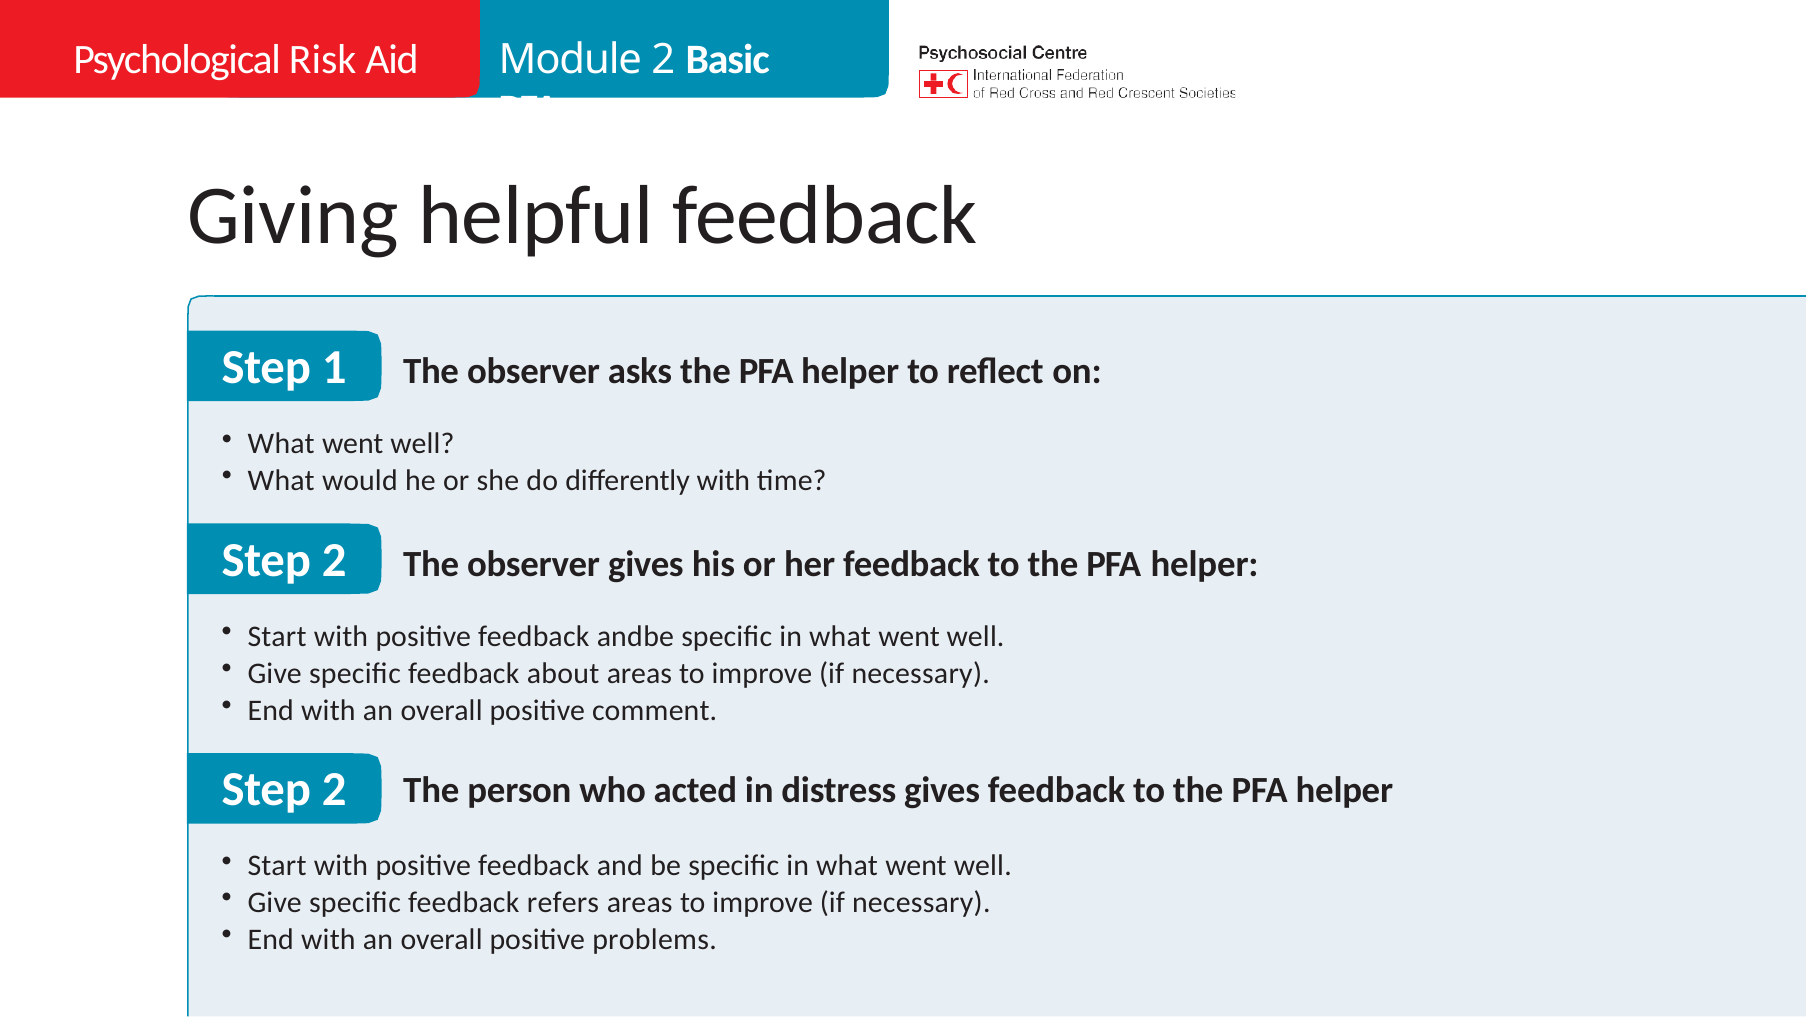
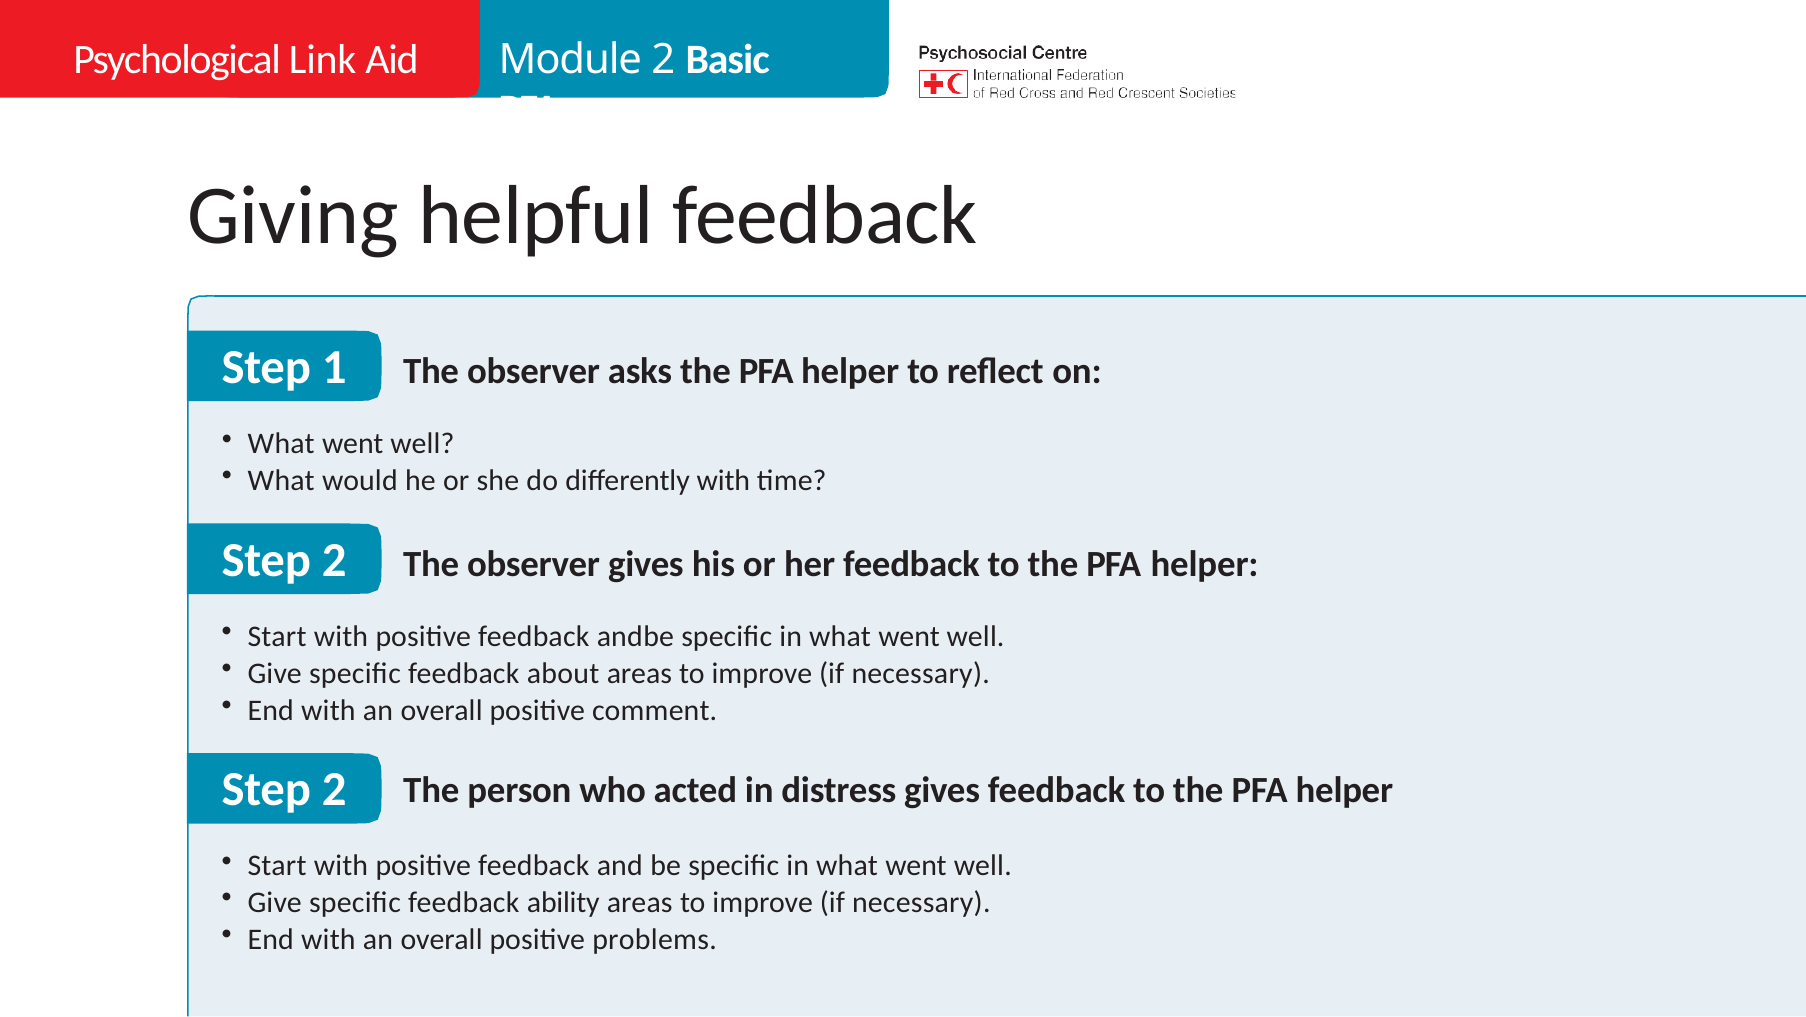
Risk: Risk -> Link (323, 60)
refers: refers -> ability (563, 902)
